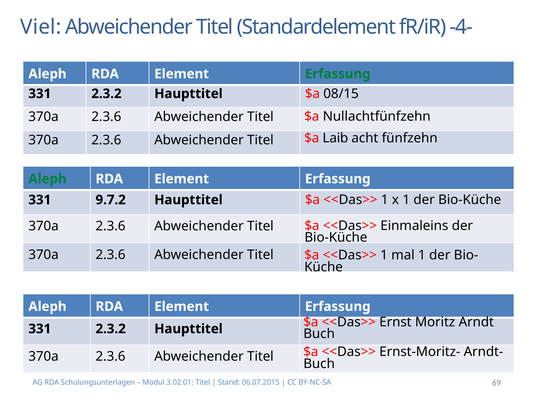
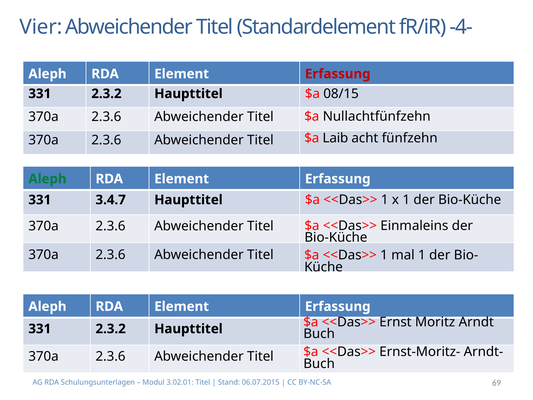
Viel: Viel -> Vier (41, 27)
Erfassung colour: green -> red (338, 74)
9.7.2: 9.7.2 -> 3.4.7 (111, 200)
